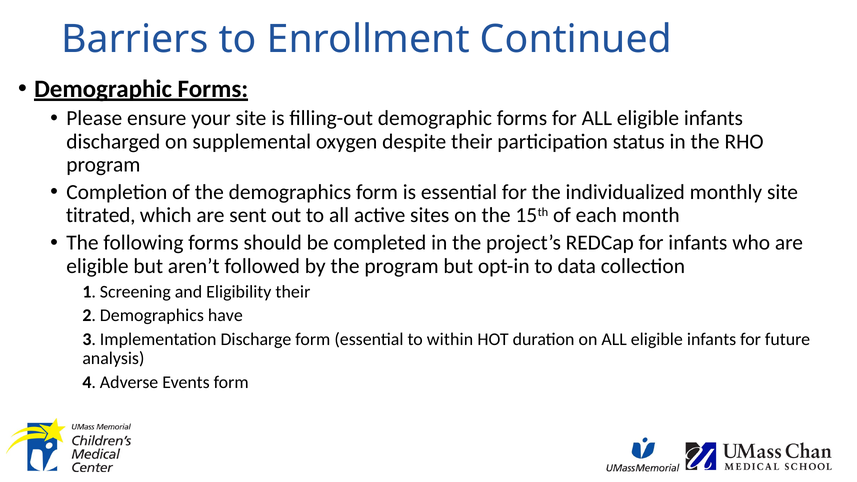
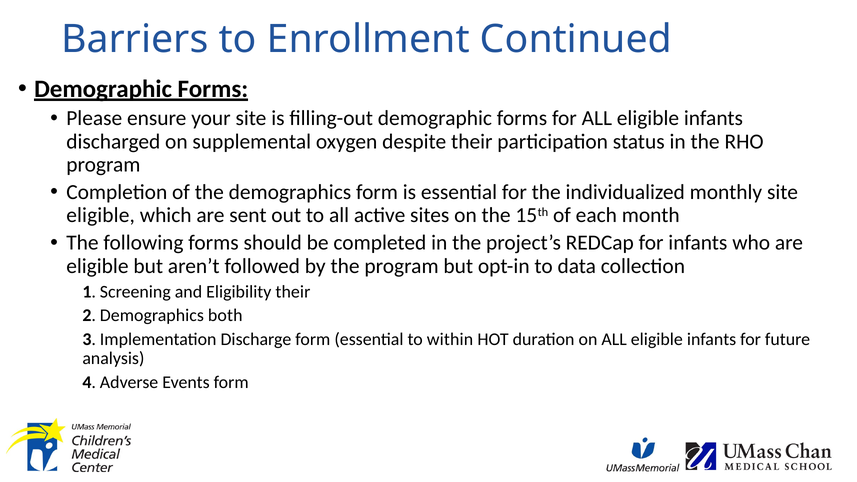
titrated: titrated -> eligible (101, 215)
have: have -> both (225, 316)
